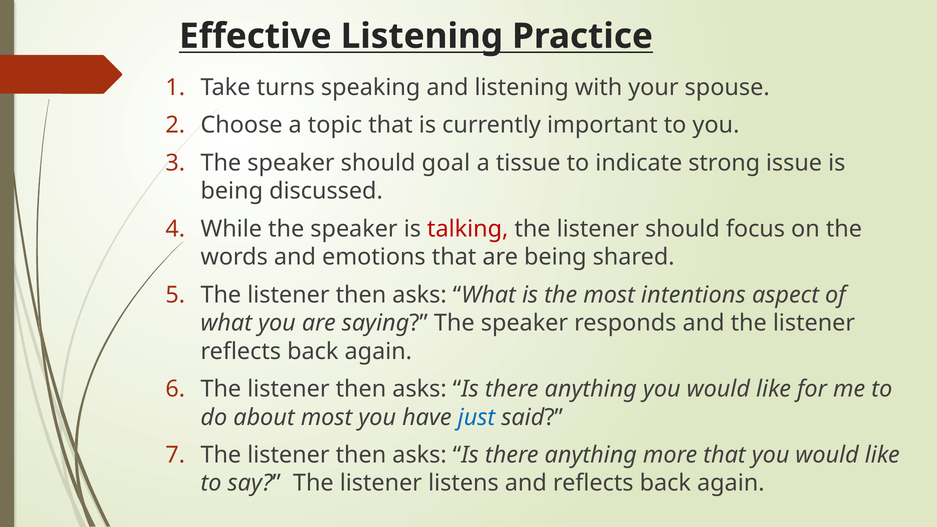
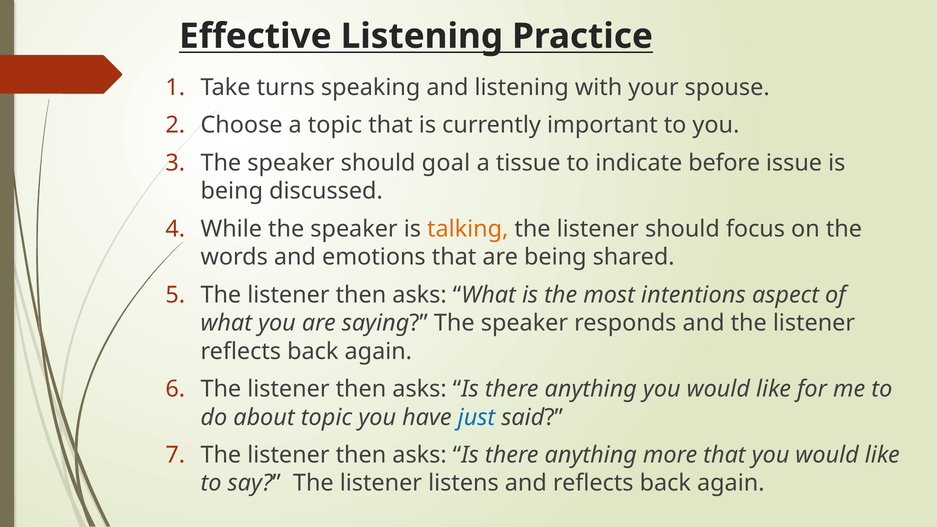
strong: strong -> before (724, 163)
talking colour: red -> orange (468, 229)
about most: most -> topic (326, 417)
